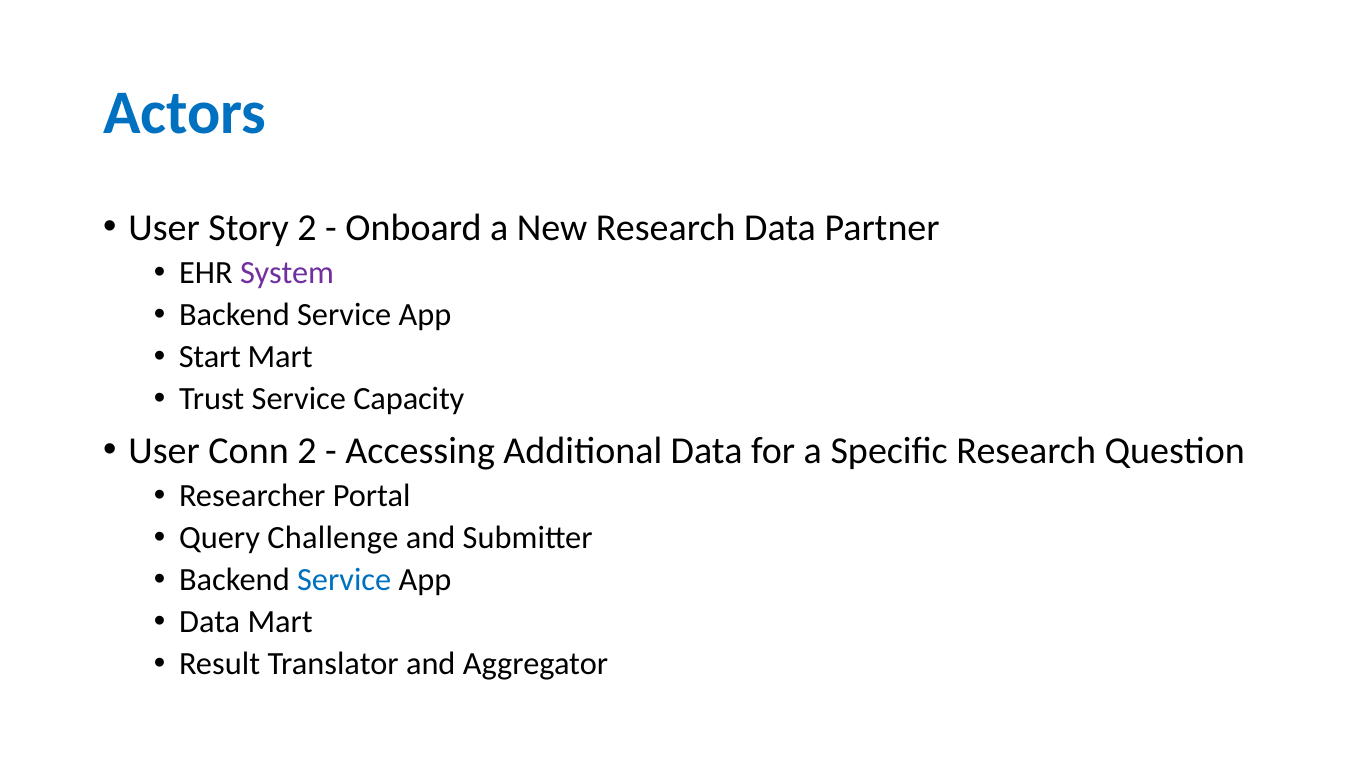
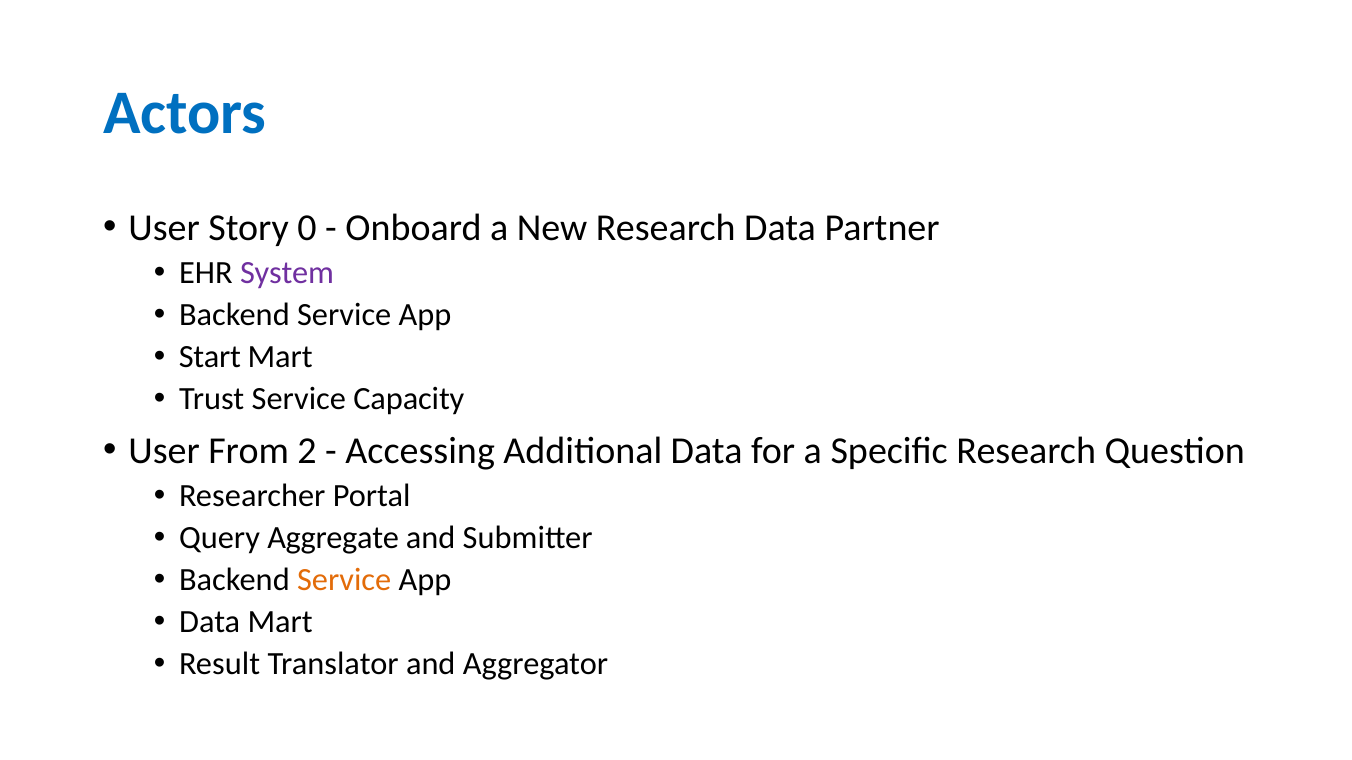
Story 2: 2 -> 0 (307, 228)
Conn: Conn -> From (249, 451)
Challenge: Challenge -> Aggregate (333, 538)
Service colour: blue -> orange (344, 580)
